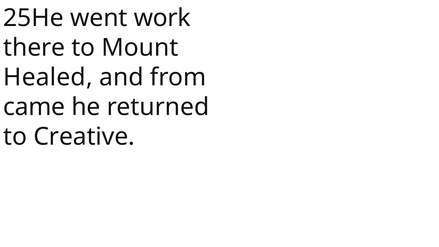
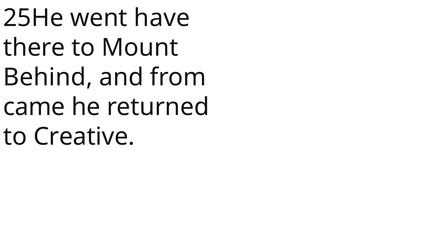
work: work -> have (162, 18)
Healed: Healed -> Behind (48, 77)
